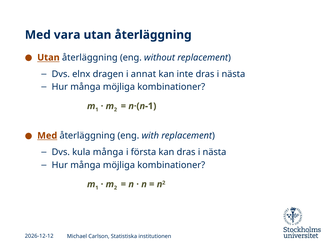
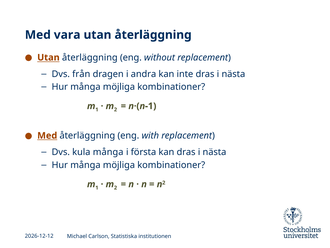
elnx: elnx -> från (81, 74)
annat: annat -> andra (143, 74)
